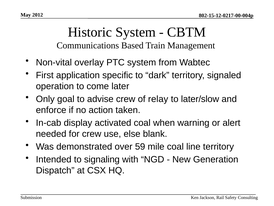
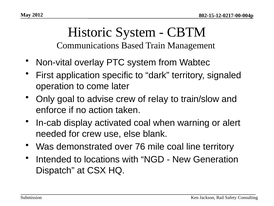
later/slow: later/slow -> train/slow (200, 99)
59: 59 -> 76 (140, 146)
signaling: signaling -> locations (102, 159)
